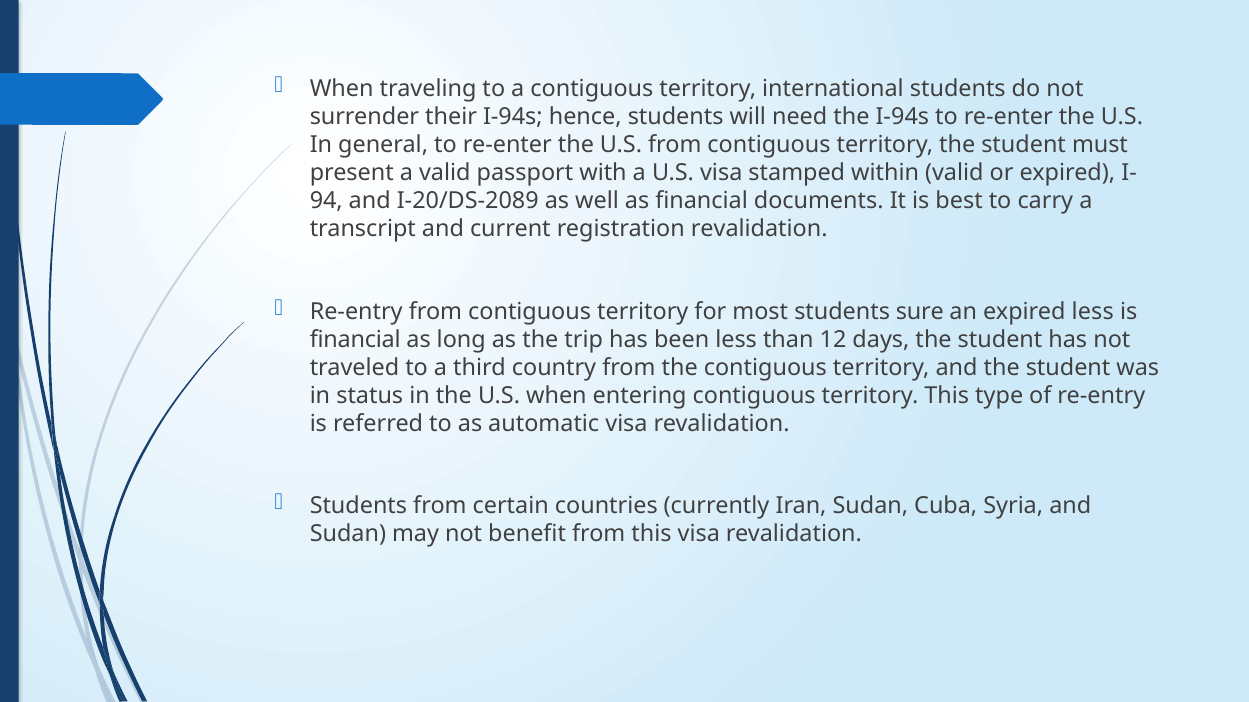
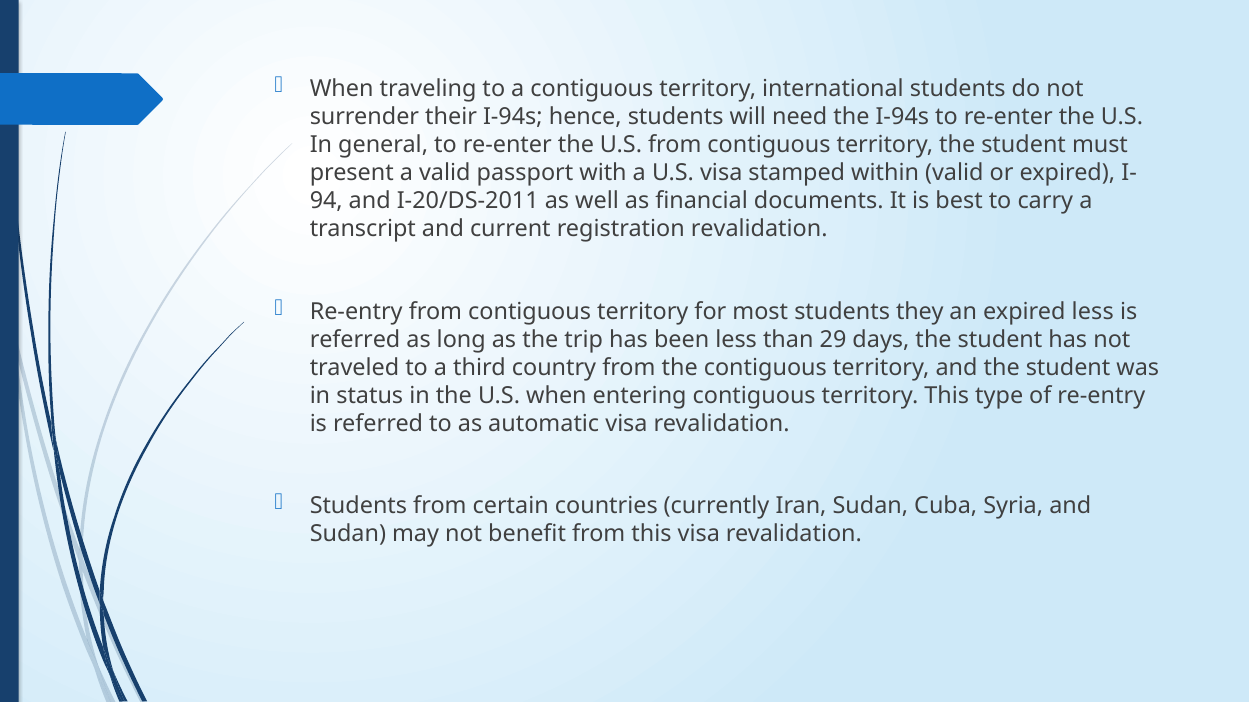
I-20/DS-2089: I-20/DS-2089 -> I-20/DS-2011 (468, 201)
sure: sure -> they (920, 312)
financial: financial -> referred (355, 340)
12: 12 -> 29 (833, 340)
